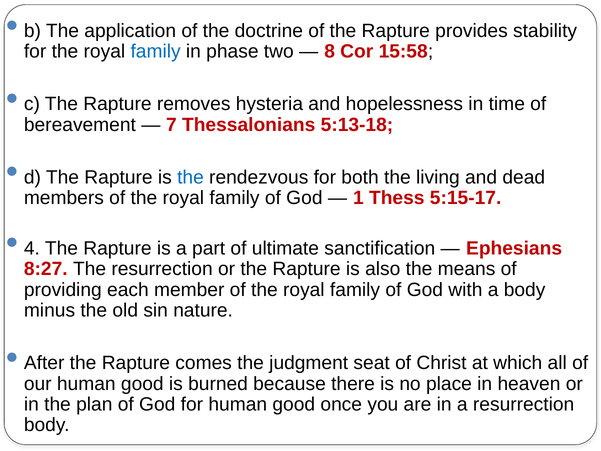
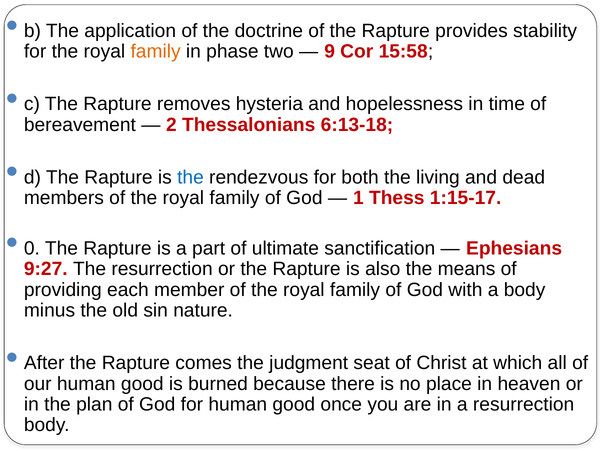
family colour: blue -> orange (156, 52)
8: 8 -> 9 (330, 52)
7: 7 -> 2 (171, 125)
5:13-18: 5:13-18 -> 6:13-18 (357, 125)
5:15-17: 5:15-17 -> 1:15-17 (466, 198)
4: 4 -> 0 (32, 248)
8:27: 8:27 -> 9:27 (46, 269)
